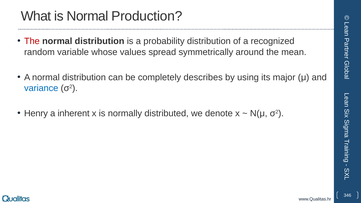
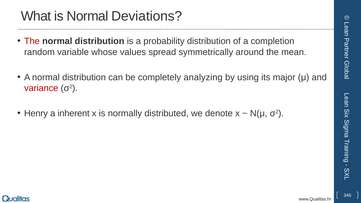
Production: Production -> Deviations (147, 16)
recognized: recognized -> completion (273, 41)
describes: describes -> analyzing (203, 77)
variance colour: blue -> red (41, 88)
